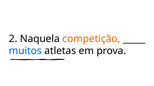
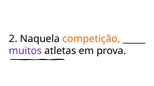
muitos colour: blue -> purple (25, 51)
